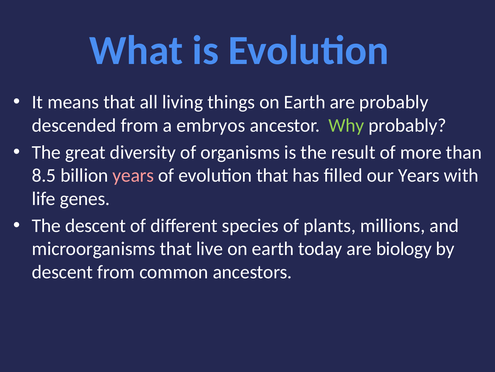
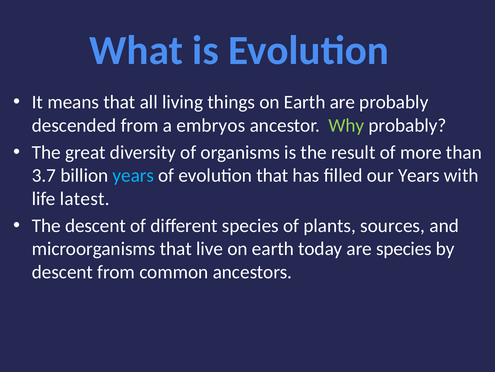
8.5: 8.5 -> 3.7 (44, 175)
years colour: pink -> light blue (133, 175)
genes: genes -> latest (85, 198)
millions: millions -> sources (393, 225)
are biology: biology -> species (404, 248)
